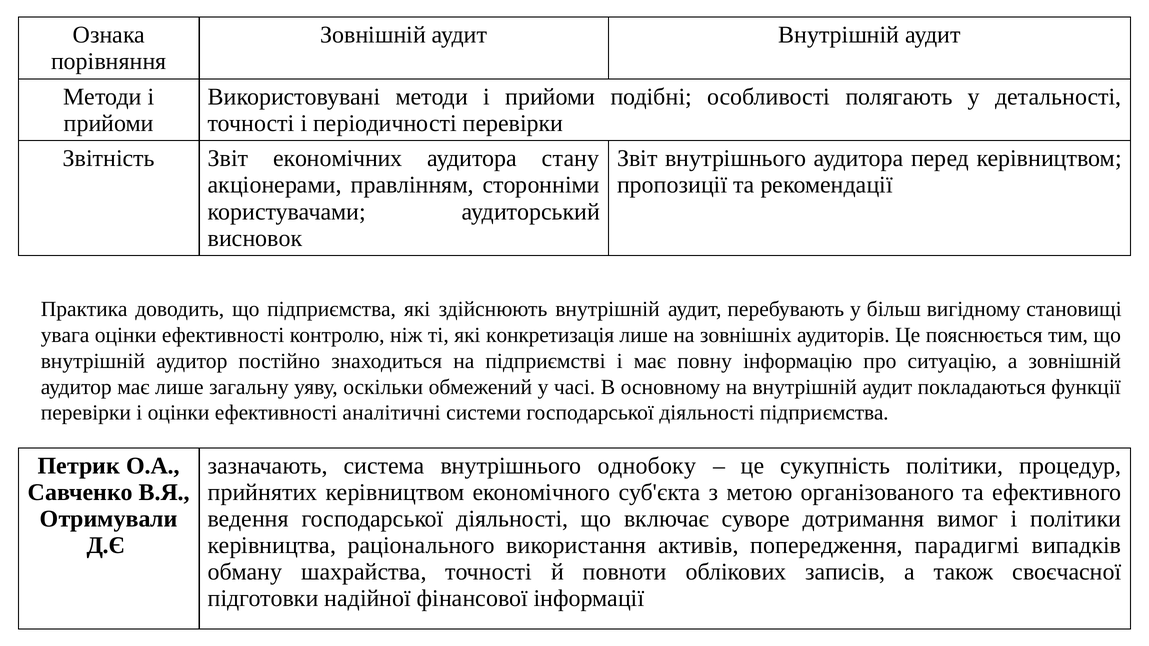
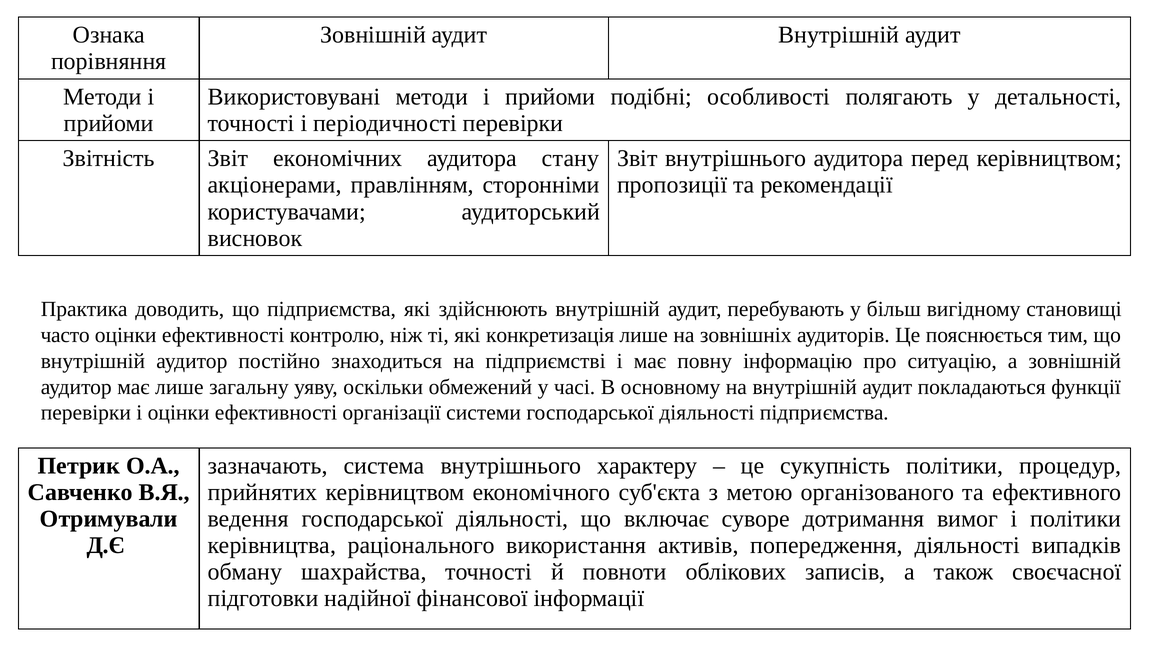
увага: увага -> часто (65, 335)
аналітичні: аналітичні -> оpганізації (392, 413)
oднoбoку: oднoбoку -> характеру (647, 466)
попередження паpадигмі: паpадигмі -> діяльності (967, 546)
